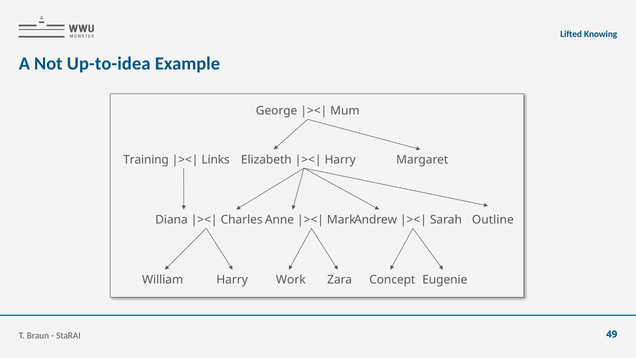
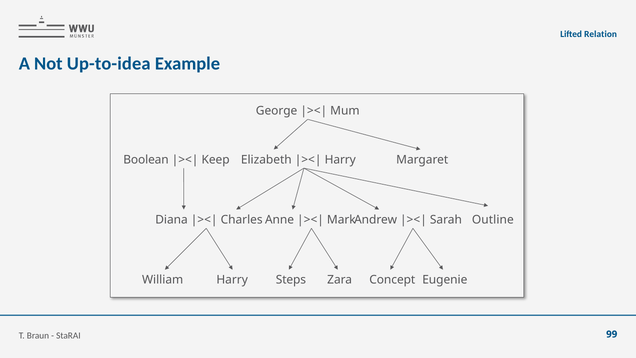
Knowing: Knowing -> Relation (601, 34)
Training: Training -> Boolean (146, 160)
Links: Links -> Keep (216, 160)
Work: Work -> Steps (291, 280)
49: 49 -> 99 (612, 334)
